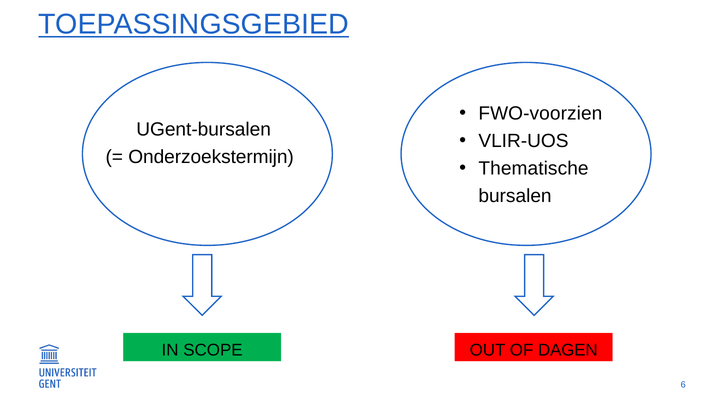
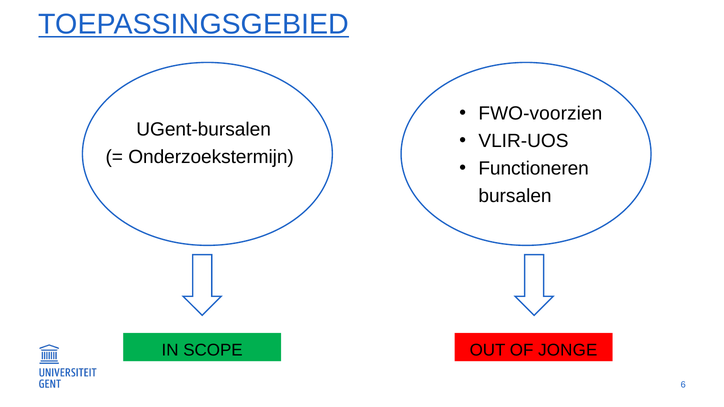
Thematische: Thematische -> Functioneren (534, 169)
DAGEN: DAGEN -> JONGE (568, 351)
